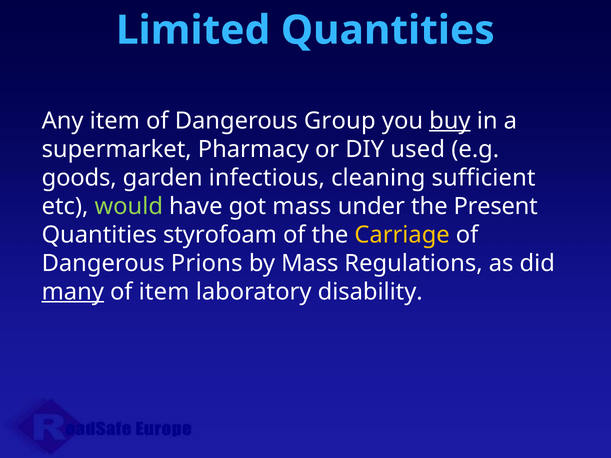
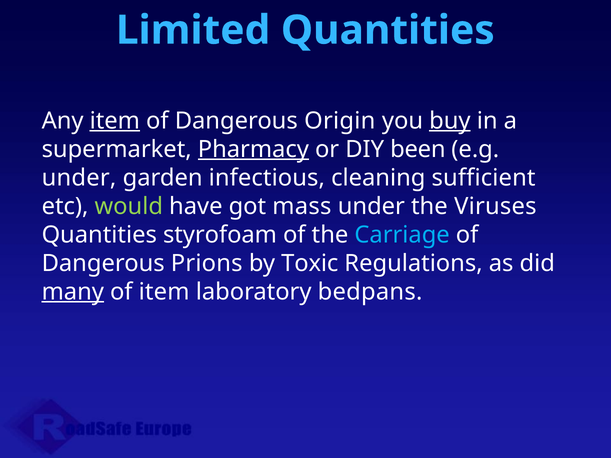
item underline: none -> present (115, 121)
Group: Group -> Origin (340, 121)
Pharmacy underline: none -> present (253, 149)
used: used -> been (418, 149)
goods: goods -> under (79, 178)
Present: Present -> Viruses (495, 206)
Carriage colour: yellow -> light blue (402, 235)
by Mass: Mass -> Toxic (310, 263)
disability: disability -> bedpans (370, 292)
